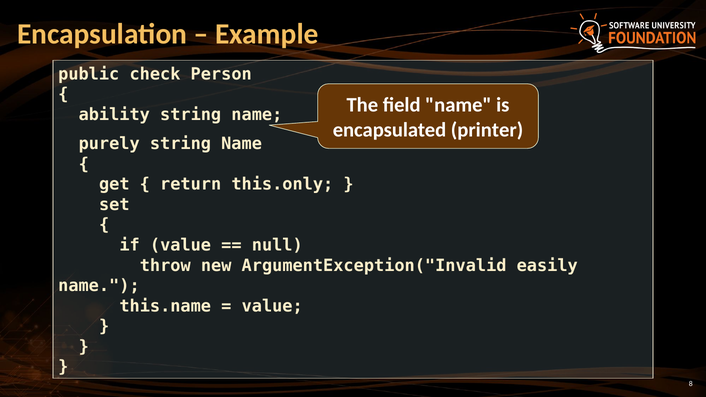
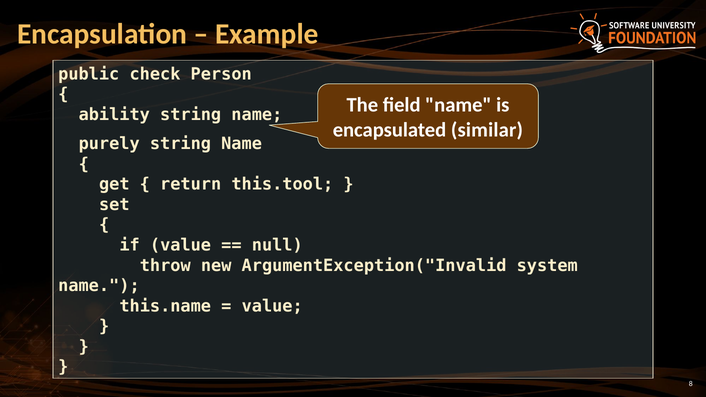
printer: printer -> similar (487, 130)
this.only: this.only -> this.tool (282, 184)
easily: easily -> system (547, 266)
